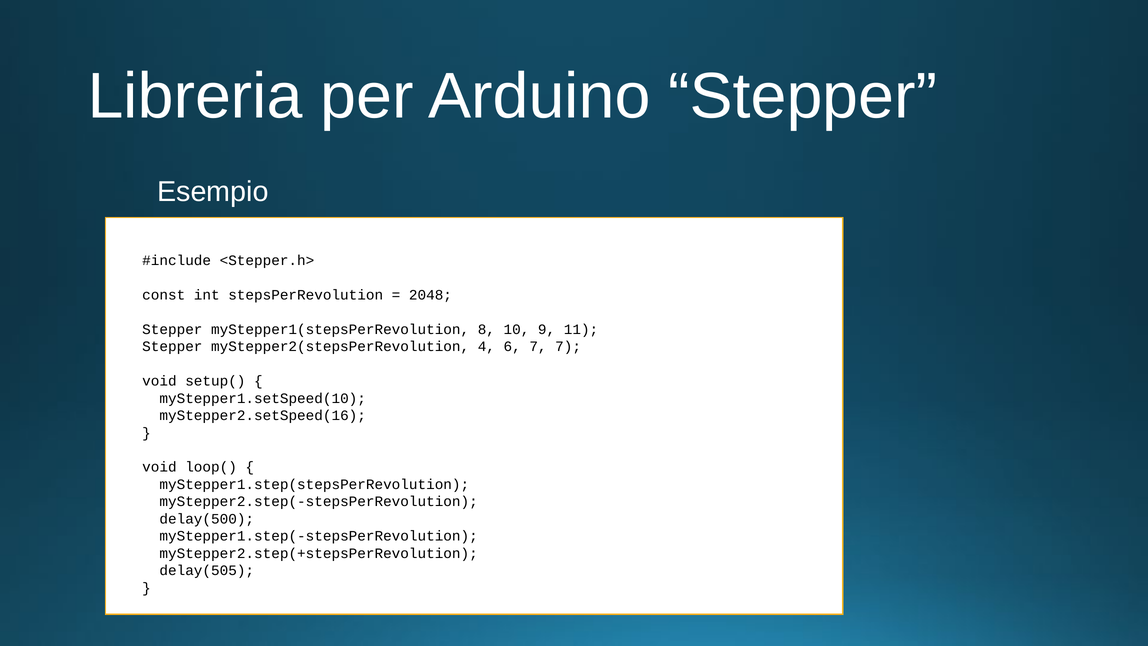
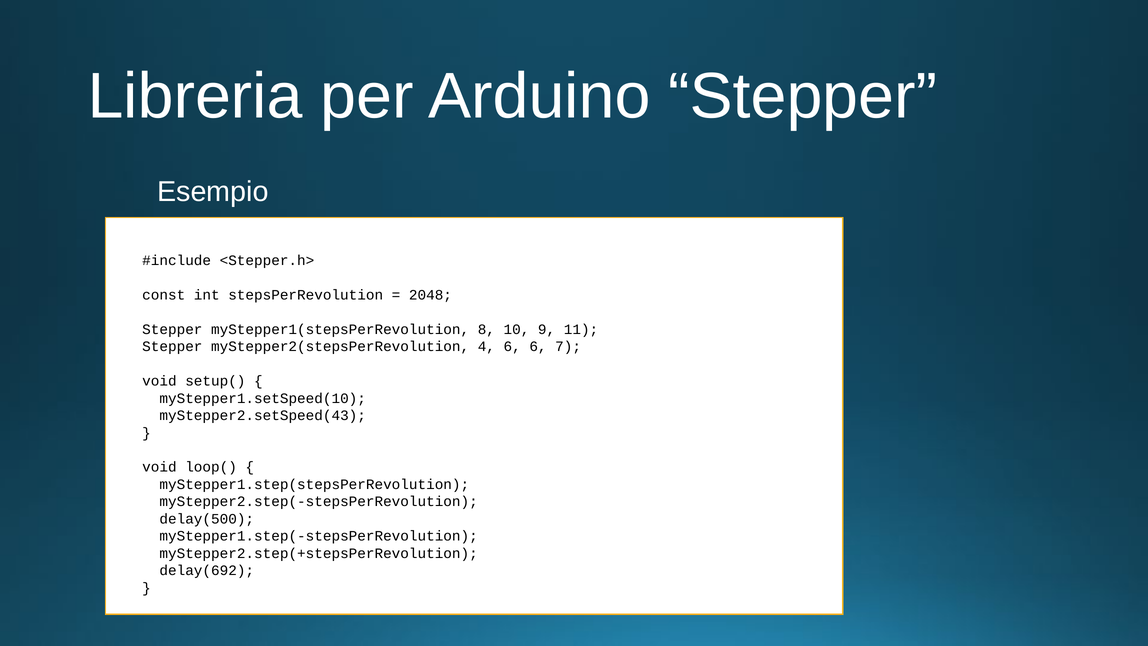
6 7: 7 -> 6 (538, 347)
myStepper2.setSpeed(16: myStepper2.setSpeed(16 -> myStepper2.setSpeed(43 (263, 415)
delay(505: delay(505 -> delay(692 (207, 570)
